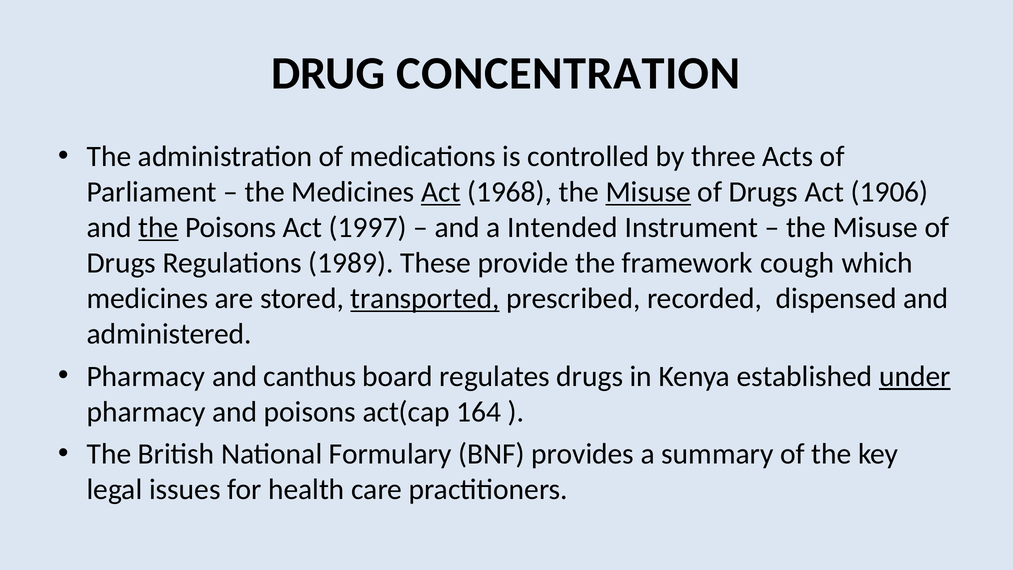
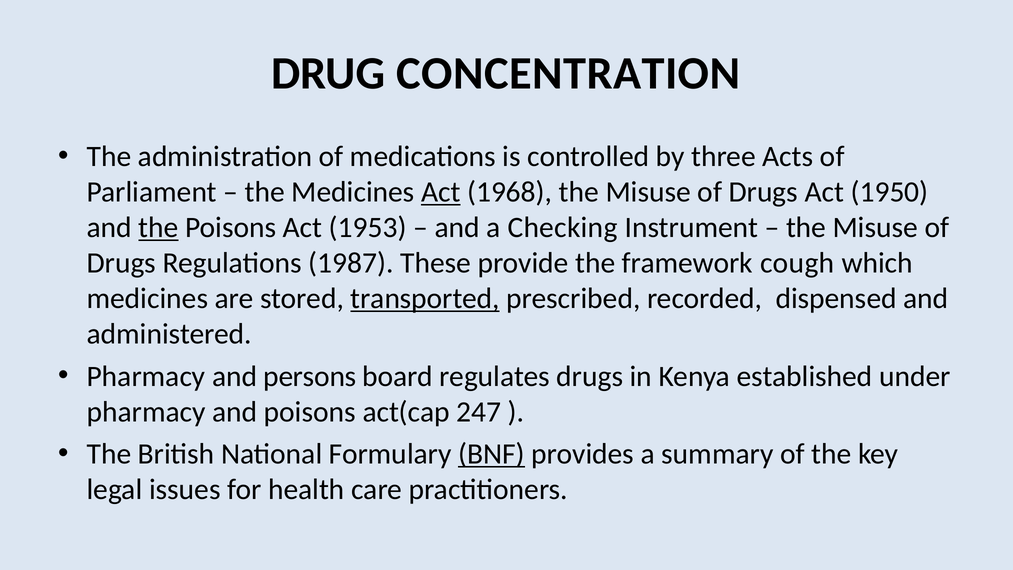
Misuse underline: present -> none (648, 192)
1906: 1906 -> 1950 (890, 192)
1997: 1997 -> 1953 (368, 228)
Intended: Intended -> Checking (563, 228)
1989: 1989 -> 1987 (351, 263)
canthus: canthus -> persons (310, 376)
under underline: present -> none (915, 376)
164: 164 -> 247 (479, 412)
BNF underline: none -> present (492, 454)
